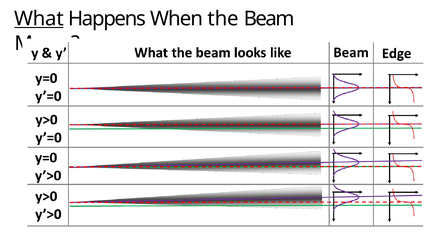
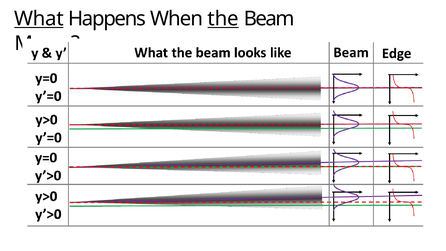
the underline: none -> present (223, 19)
